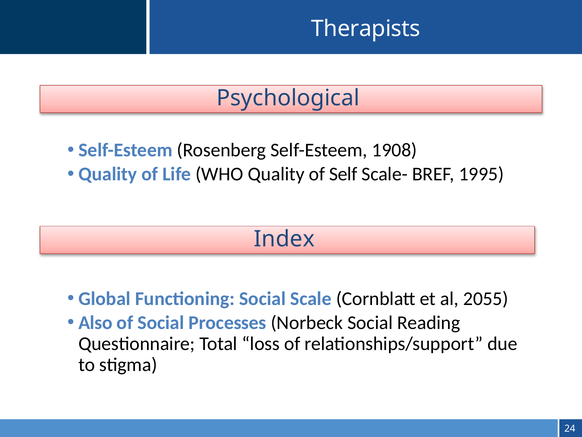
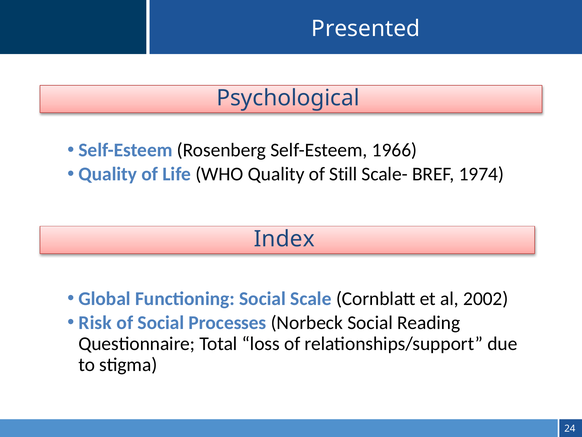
Therapists: Therapists -> Presented (366, 29)
1908: 1908 -> 1966 (394, 150)
Self: Self -> Still (343, 174)
1995: 1995 -> 1974 (481, 174)
2055: 2055 -> 2002 (486, 298)
Also: Also -> Risk (95, 322)
